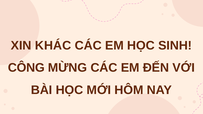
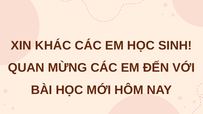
CÔNG: CÔNG -> QUAN (26, 68)
